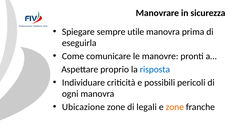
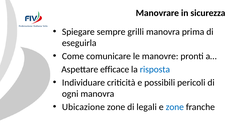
utile: utile -> grilli (136, 32)
proprio: proprio -> efficace (115, 69)
zone colour: orange -> blue (175, 107)
